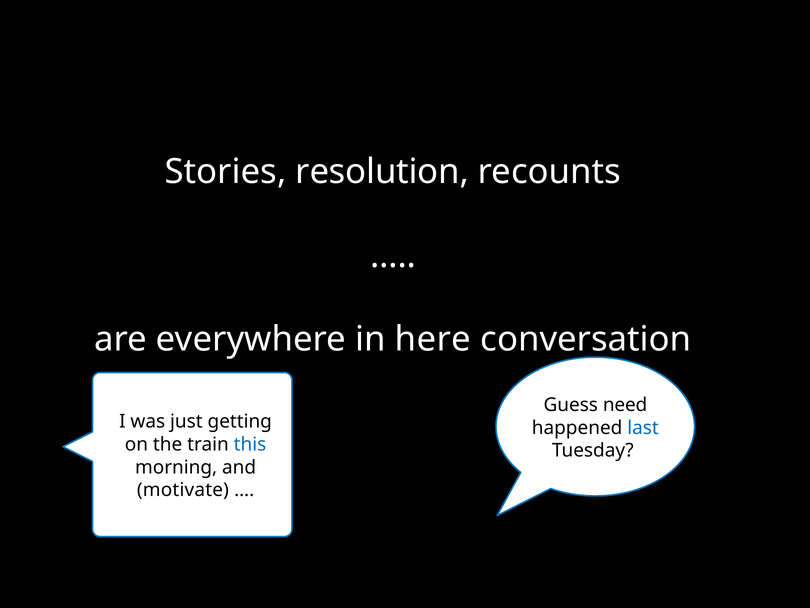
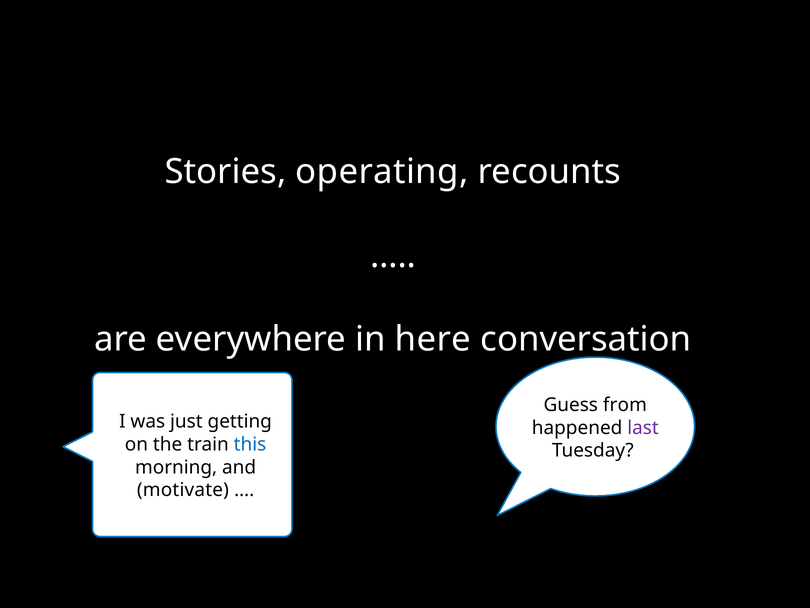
resolution: resolution -> operating (382, 172)
need: need -> from (625, 405)
last colour: blue -> purple (643, 428)
